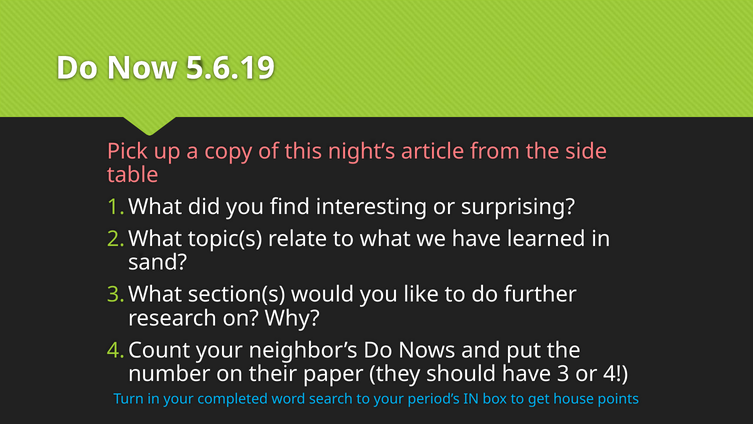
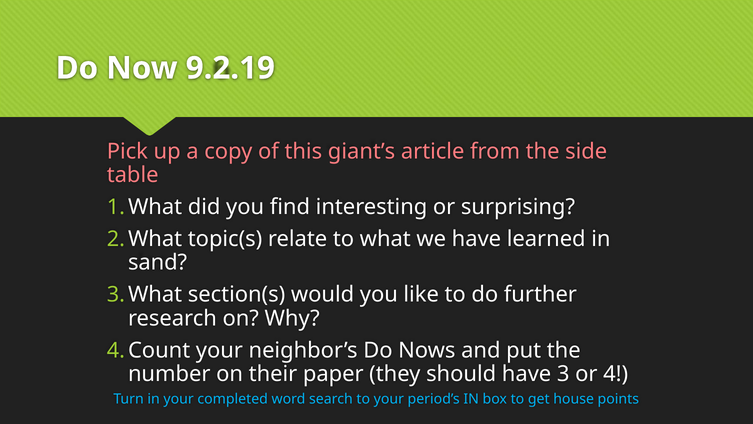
5.6.19: 5.6.19 -> 9.2.19 (230, 68)
night’s: night’s -> giant’s (362, 151)
